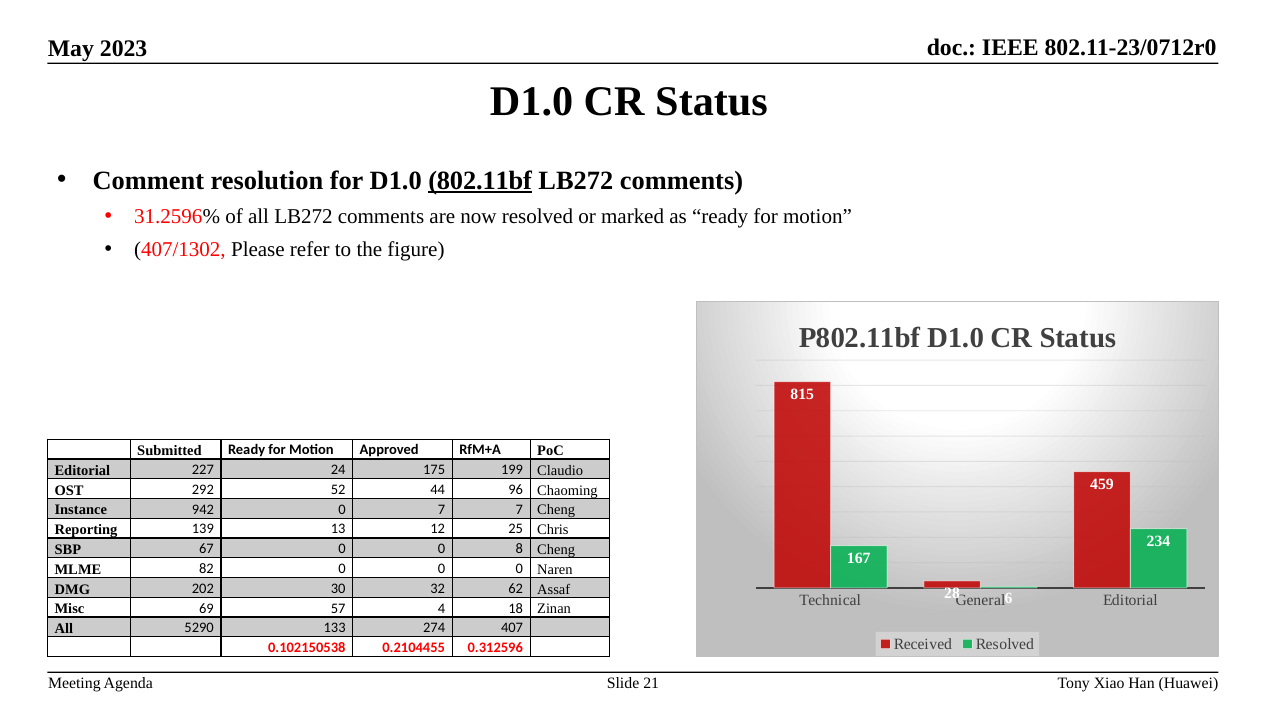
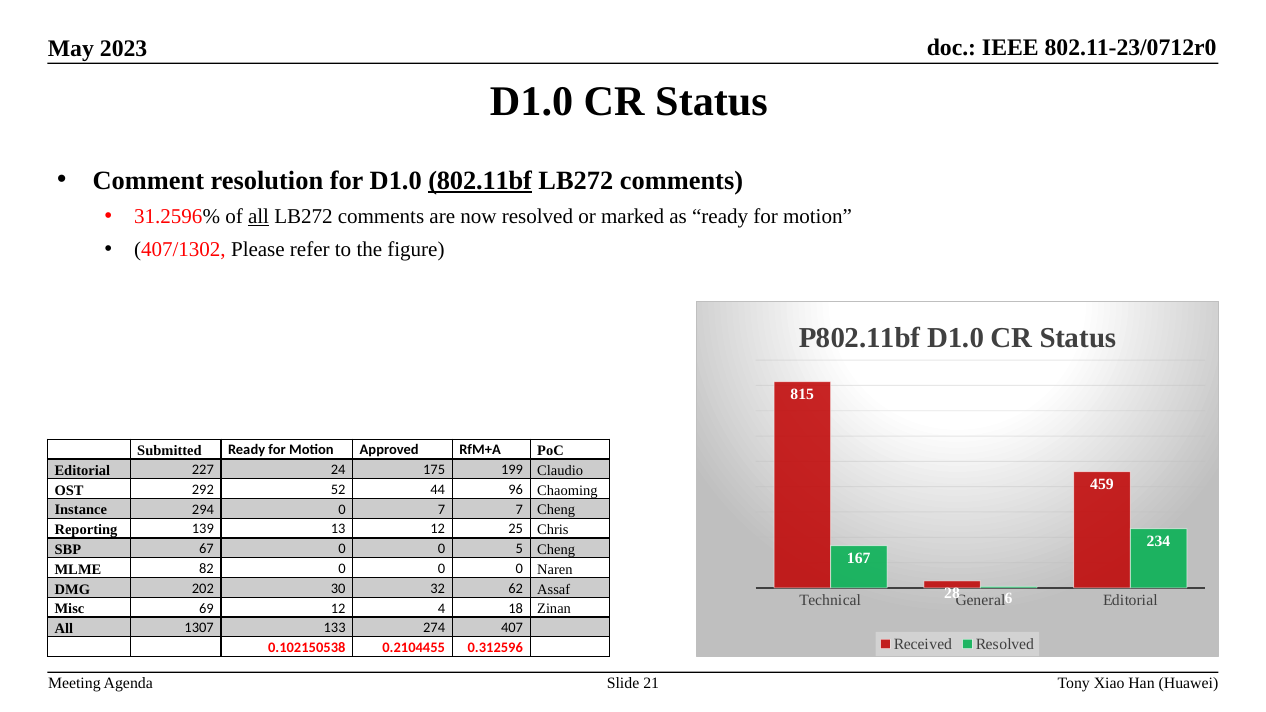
all underline: none -> present (259, 217)
942: 942 -> 294 (203, 510)
8: 8 -> 5 (519, 549)
69 57: 57 -> 12 (338, 608)
5290: 5290 -> 1307 (199, 628)
